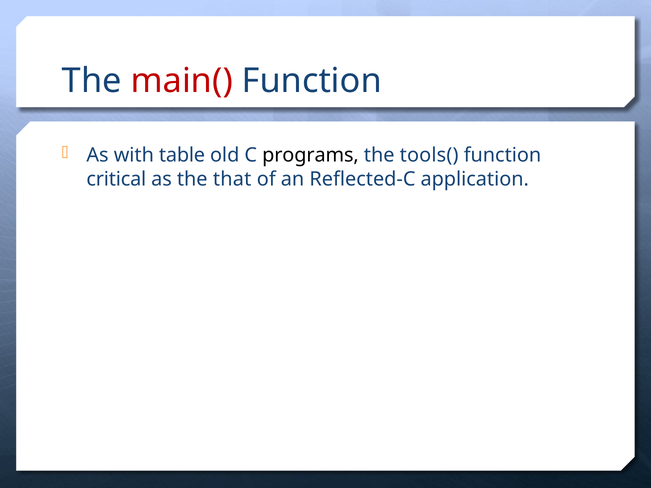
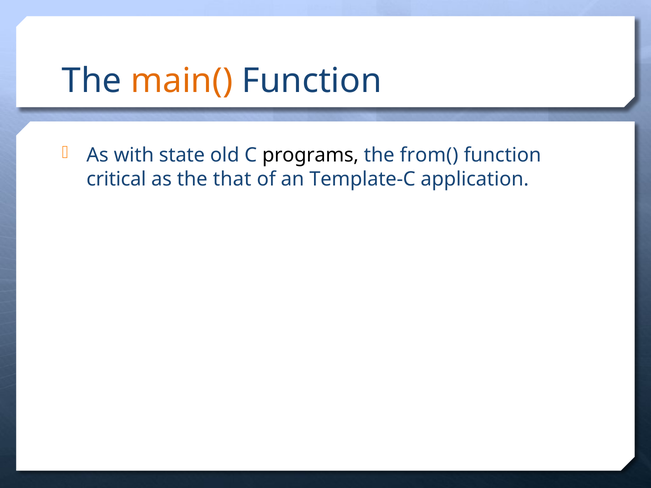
main( colour: red -> orange (182, 81)
table: table -> state (182, 155)
tools(: tools( -> from( (429, 155)
Reflected-C: Reflected-C -> Template-C (362, 179)
